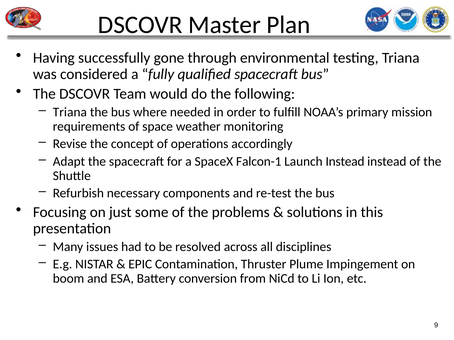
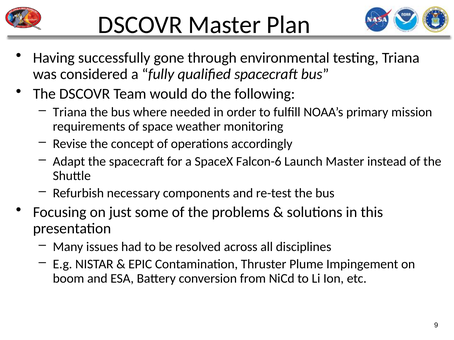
Falcon-1: Falcon-1 -> Falcon-6 (259, 162)
Launch Instead: Instead -> Master (345, 162)
